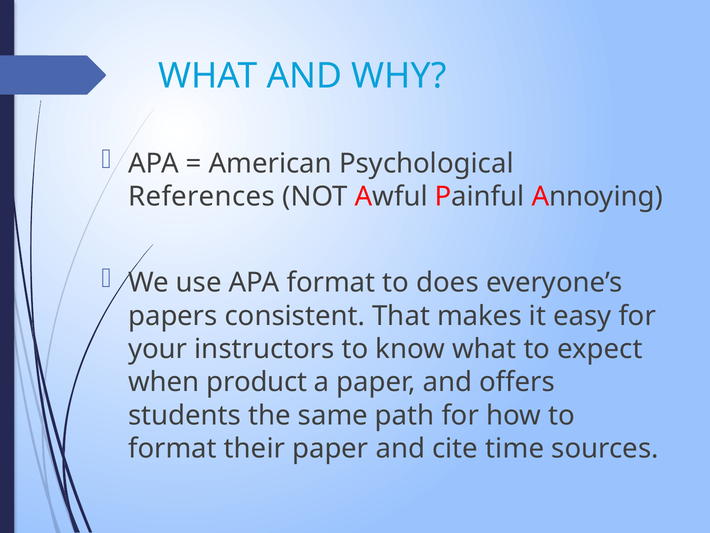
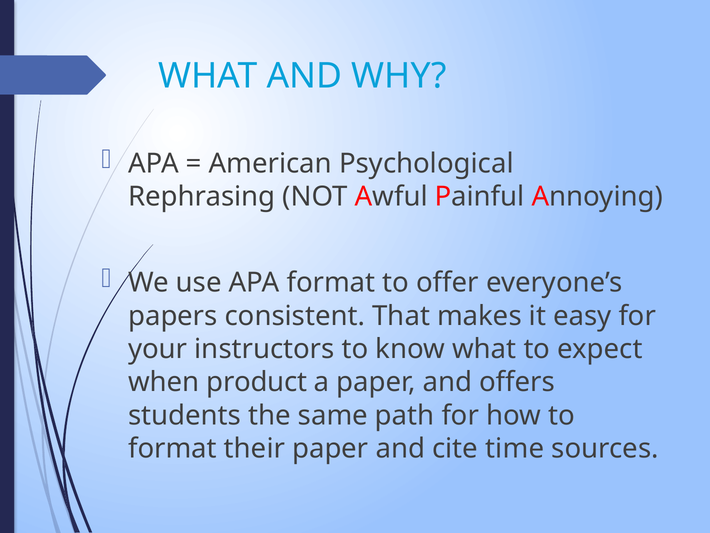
References: References -> Rephrasing (202, 196)
does: does -> offer (447, 282)
